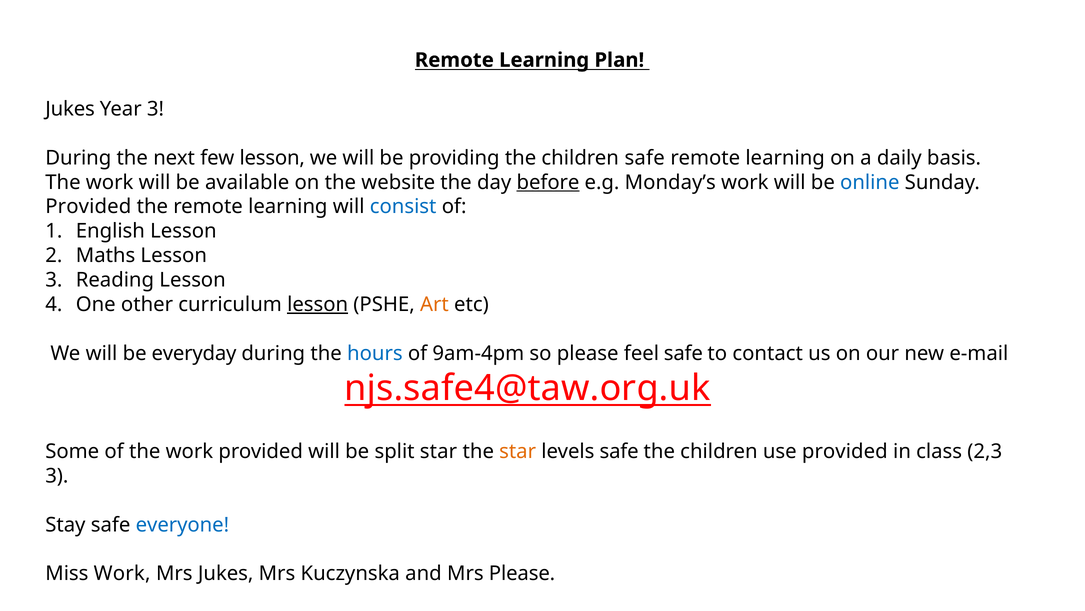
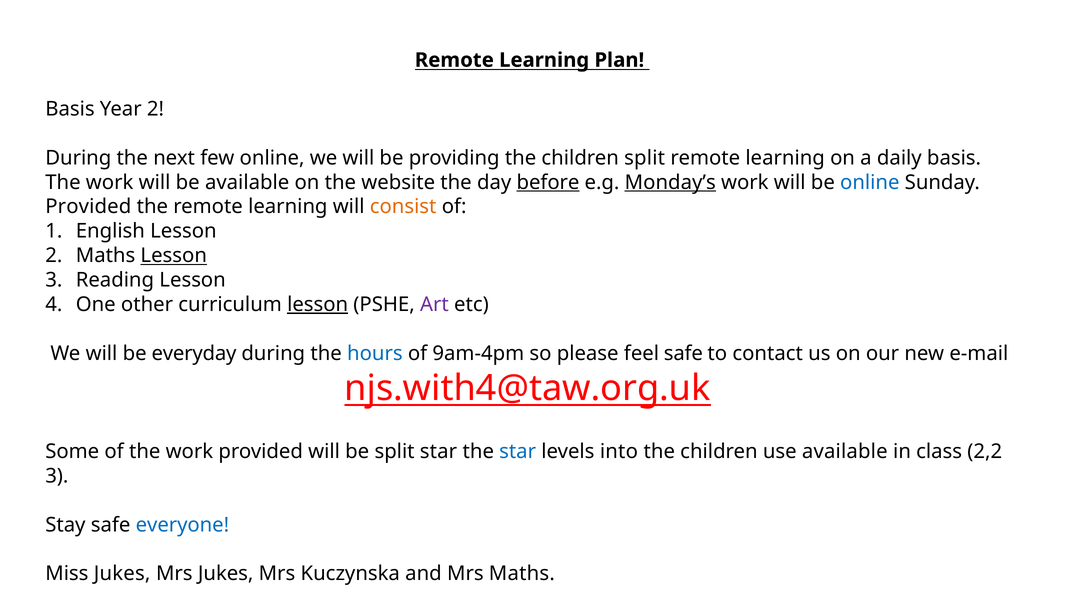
Jukes: Jukes -> Basis (70, 109)
Year 3: 3 -> 2 (155, 109)
few lesson: lesson -> online (272, 158)
children safe: safe -> split (645, 158)
Monday’s underline: none -> present (670, 182)
consist colour: blue -> orange (403, 206)
Lesson underline: none -> present (174, 255)
Art colour: orange -> purple (434, 304)
njs.safe4@taw.org.uk: njs.safe4@taw.org.uk -> njs.with4@taw.org.uk (527, 388)
star colour: orange -> blue (518, 451)
levels safe: safe -> into (619, 451)
use provided: provided -> available (845, 451)
2,3: 2,3 -> 2,2 (985, 451)
Miss Work: Work -> Jukes (122, 573)
Mrs Please: Please -> Maths (522, 573)
